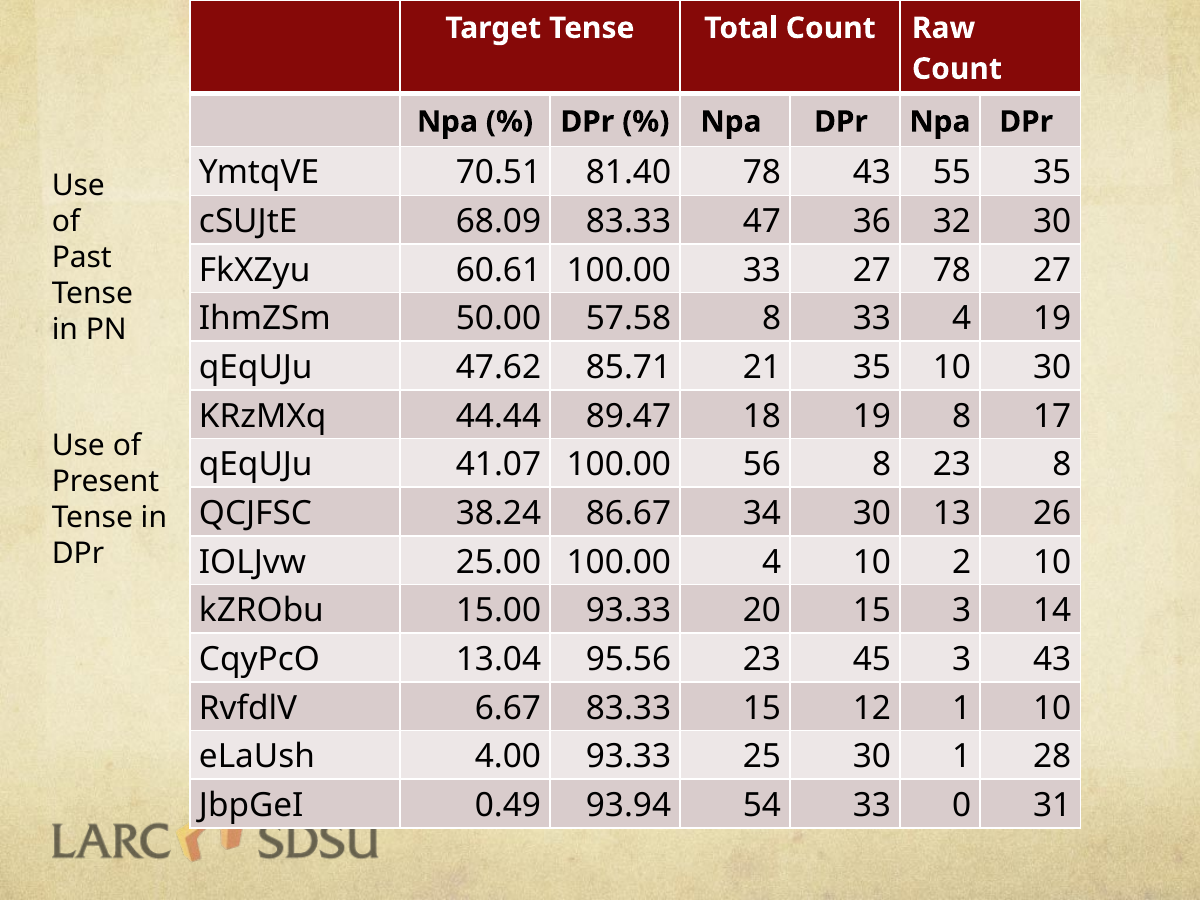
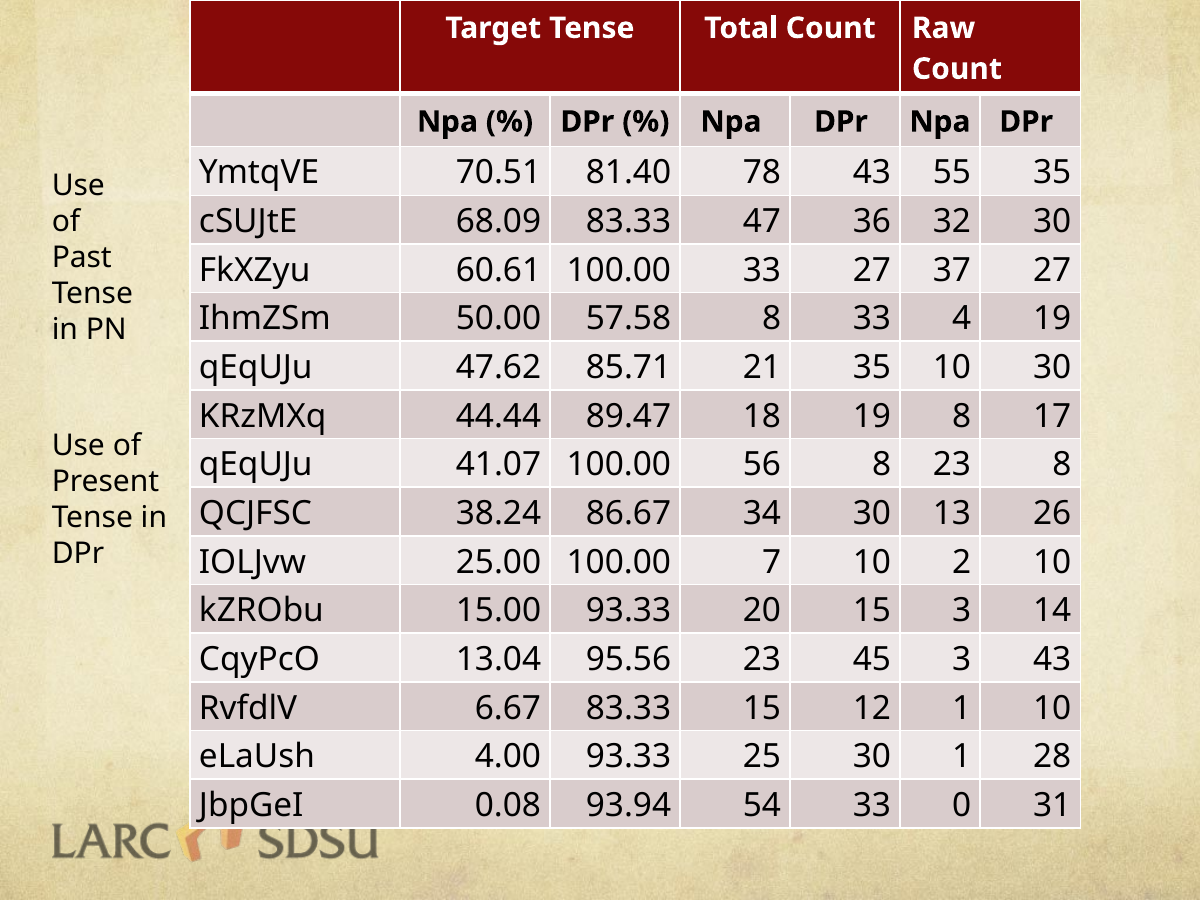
27 78: 78 -> 37 (952, 270)
100.00 4: 4 -> 7 (772, 562)
0.49: 0.49 -> 0.08 (508, 805)
